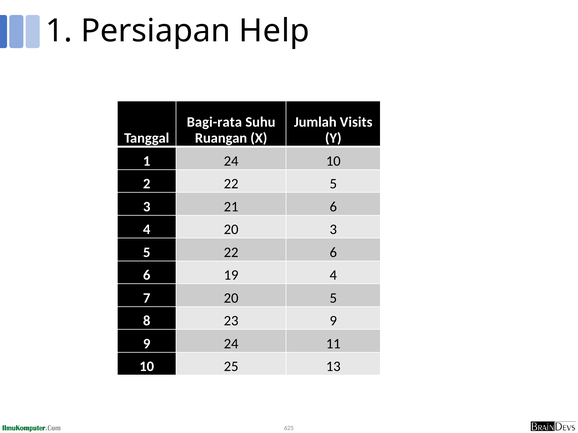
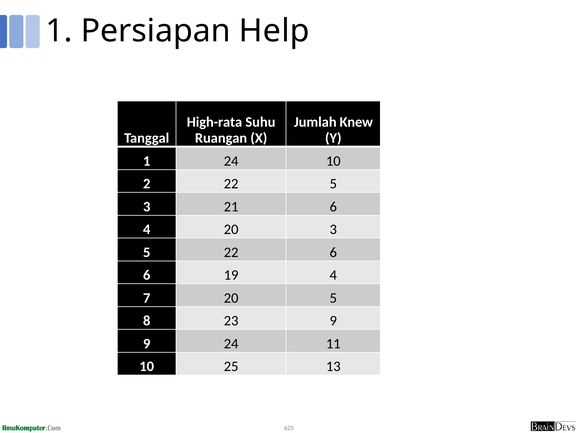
Bagi-rata: Bagi-rata -> High-rata (214, 122)
Visits: Visits -> Knew (356, 122)
